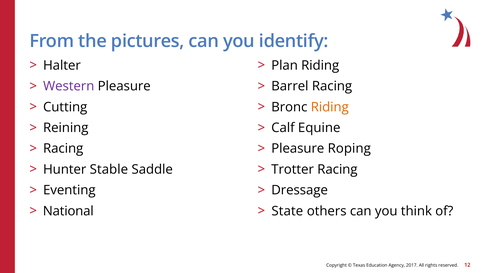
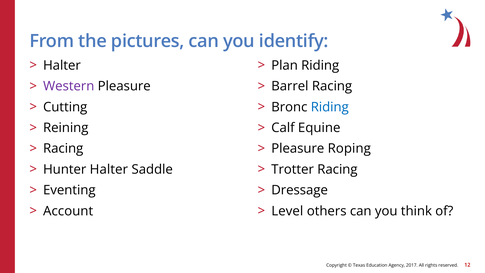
Riding colour: orange -> blue (330, 107)
Hunter Stable: Stable -> Halter (109, 169)
National: National -> Account (68, 211)
State: State -> Level (287, 211)
